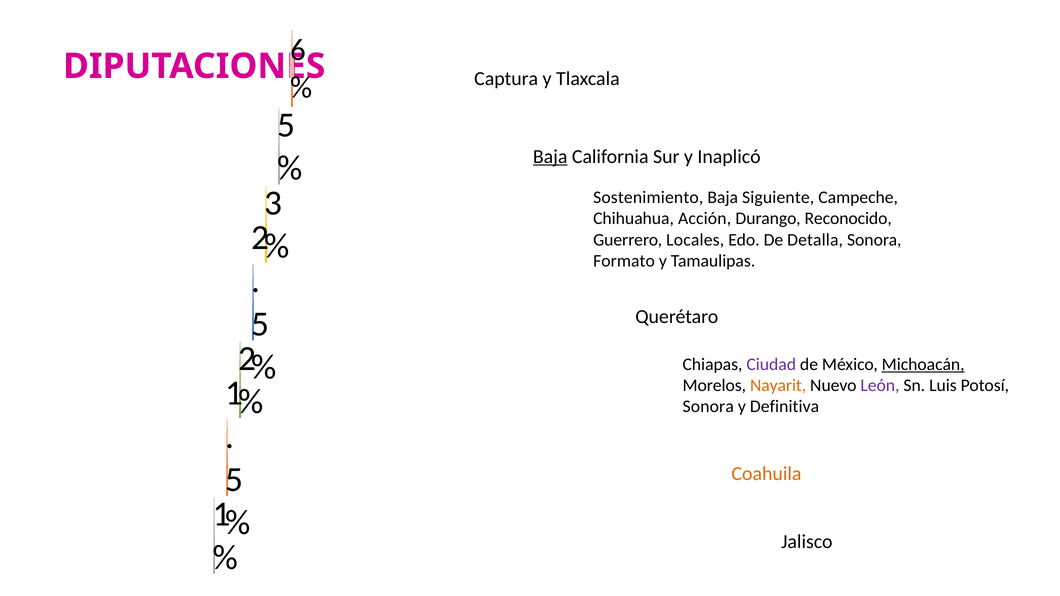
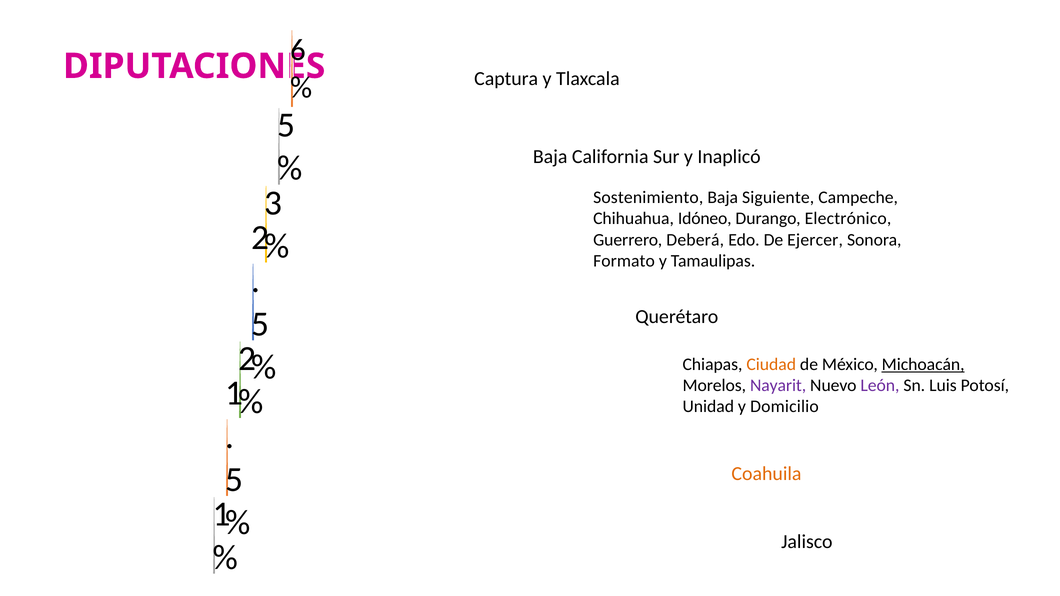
Baja underline: present -> none (550, 157)
Acción: Acción -> Idóneo (705, 219)
Reconocido: Reconocido -> Electrónico (848, 219)
Locales: Locales -> Deberá (695, 240)
Detalla: Detalla -> Ejercer (815, 240)
Ciudad colour: purple -> orange (771, 364)
Nayarit colour: orange -> purple (778, 386)
Sonora: Sonora -> Unidad (708, 407)
Definitiva: Definitiva -> Domicilio (784, 407)
